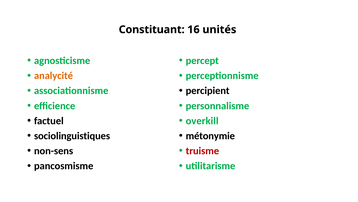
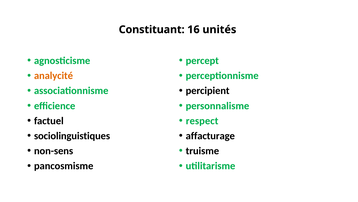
overkill: overkill -> respect (202, 120)
métonymie: métonymie -> affacturage (210, 135)
truisme colour: red -> black (202, 150)
